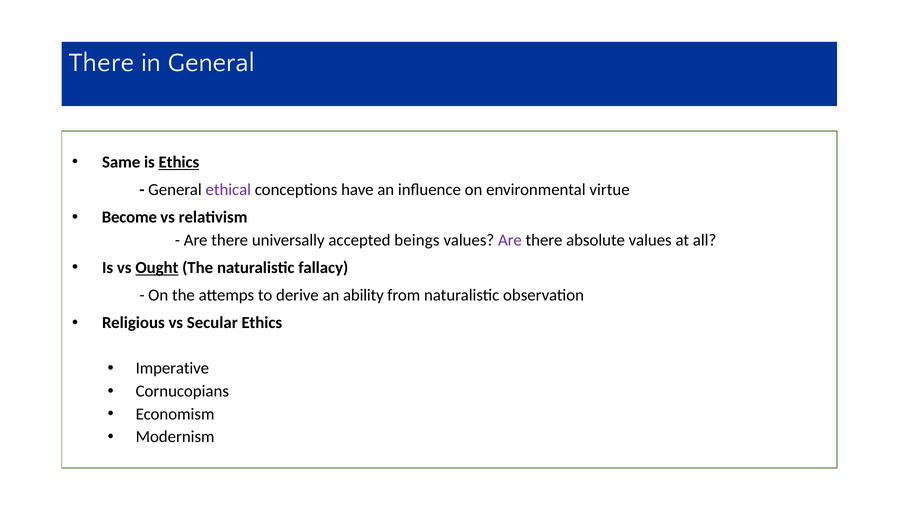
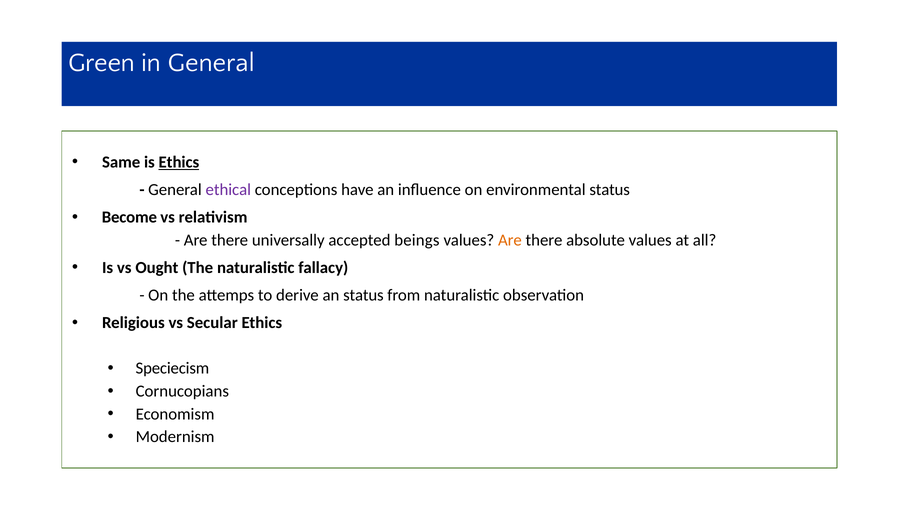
There: There -> Green (102, 63)
environmental virtue: virtue -> status (610, 189)
Are colour: purple -> orange (510, 240)
Ought underline: present -> none (157, 267)
an ability: ability -> status (363, 295)
Imperative: Imperative -> Speciecism (172, 368)
